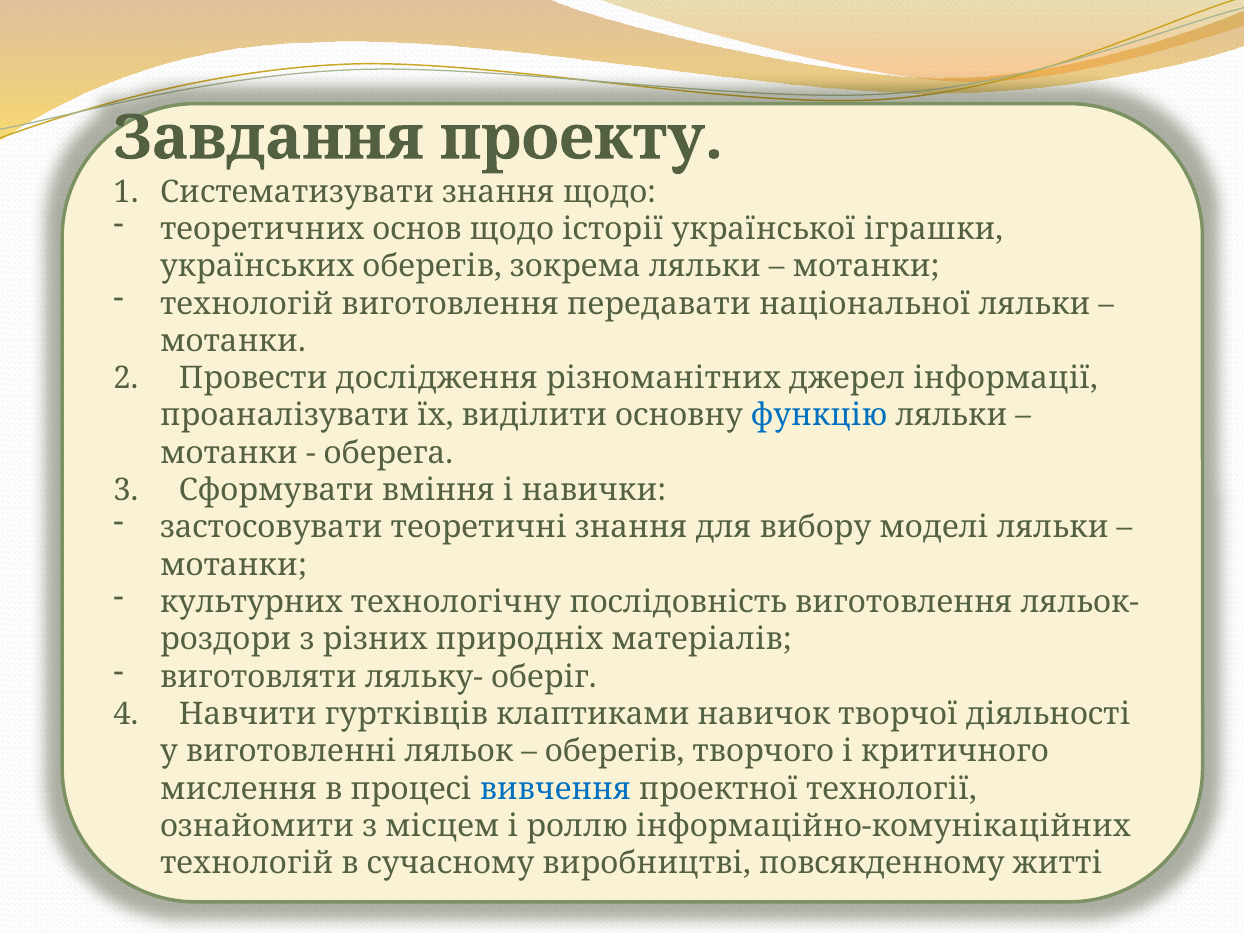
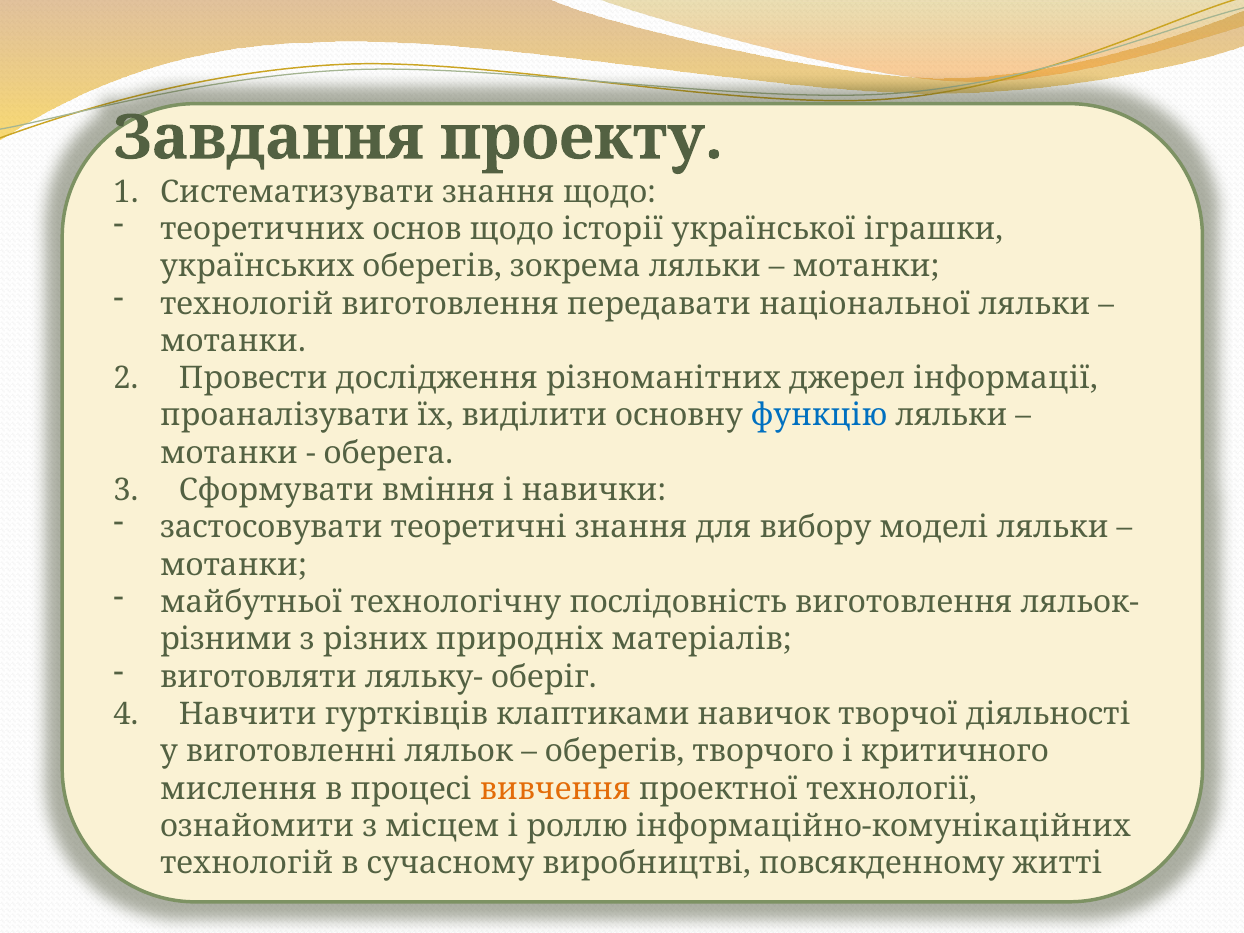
культурних: культурних -> майбутньої (251, 602)
роздори: роздори -> різними (226, 640)
вивчення colour: blue -> orange (555, 789)
